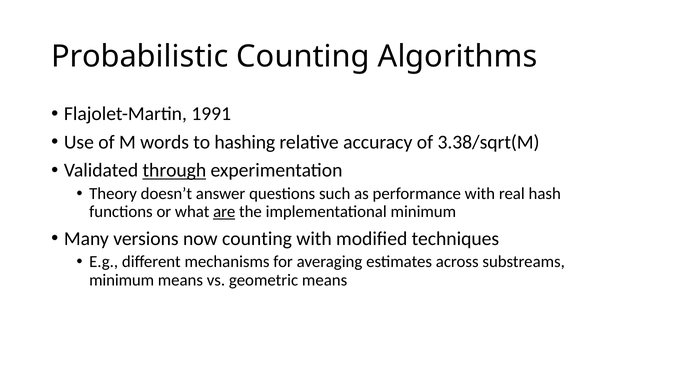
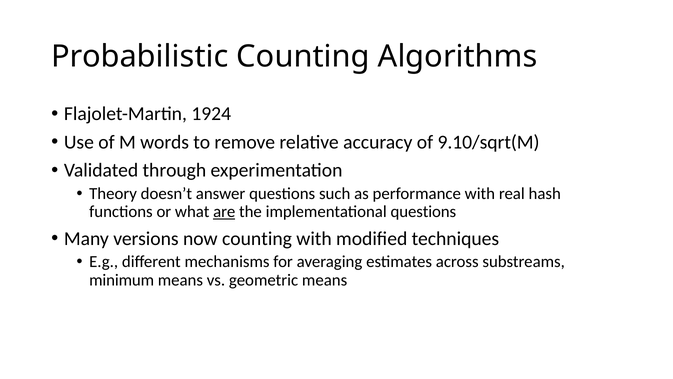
1991: 1991 -> 1924 (211, 114)
hashing: hashing -> remove (245, 142)
3.38/sqrt(M: 3.38/sqrt(M -> 9.10/sqrt(M (489, 142)
through underline: present -> none (174, 170)
implementational minimum: minimum -> questions (423, 212)
